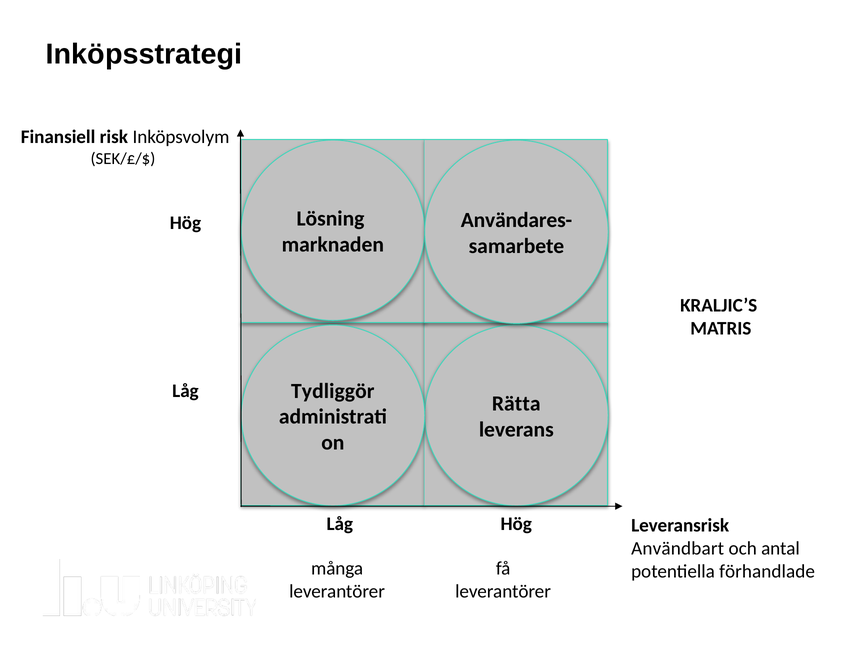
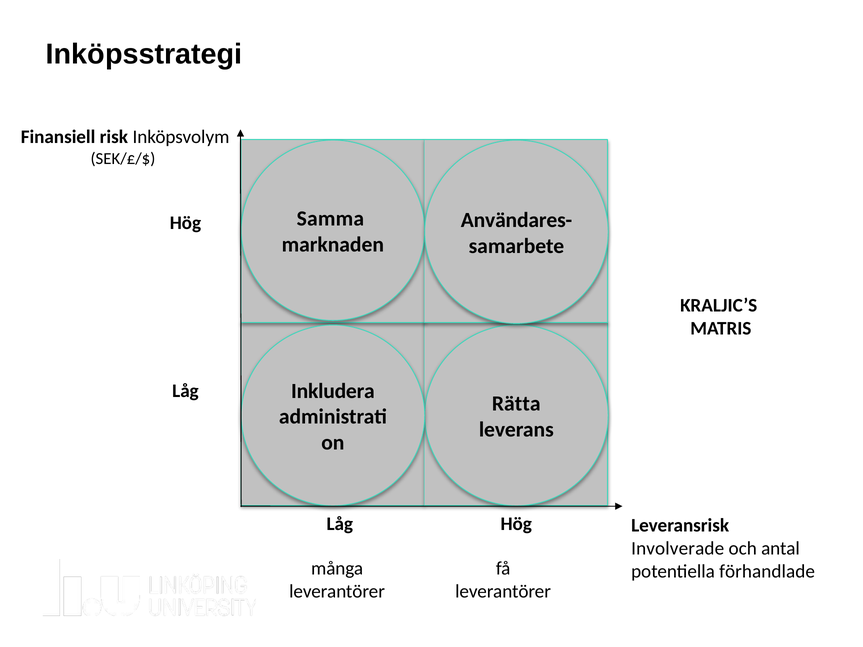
Lösning: Lösning -> Samma (330, 219)
Tydliggör: Tydliggör -> Inkludera (333, 391)
Användbart: Användbart -> Involverade (678, 549)
